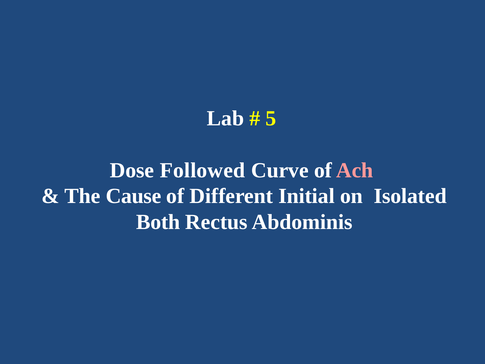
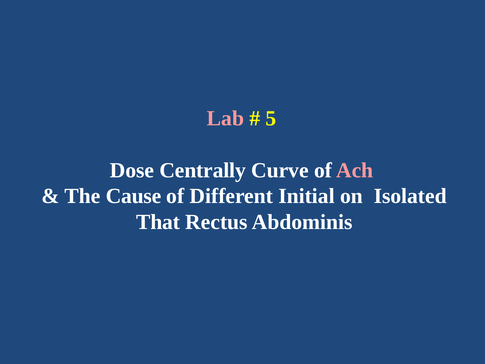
Lab colour: white -> pink (225, 118)
Followed: Followed -> Centrally (203, 170)
Both: Both -> That (158, 222)
